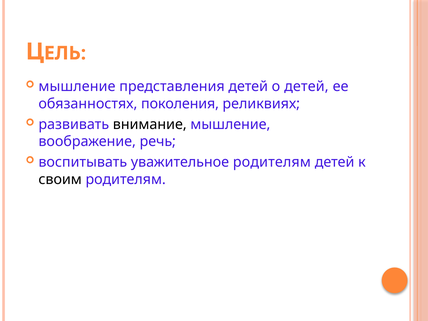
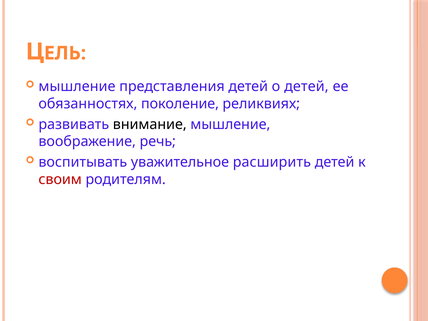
поколения: поколения -> поколение (180, 104)
уважительное родителям: родителям -> расширить (272, 162)
своим colour: black -> red (60, 179)
